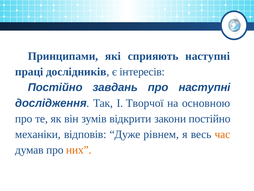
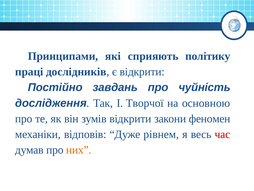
сприяють наступні: наступні -> політику (208, 56)
є інтересів: інтересів -> відкрити (142, 72)
про наступні: наступні -> чуйність (205, 87)
закони постійно: постійно -> феномен (210, 118)
час colour: orange -> red (222, 134)
